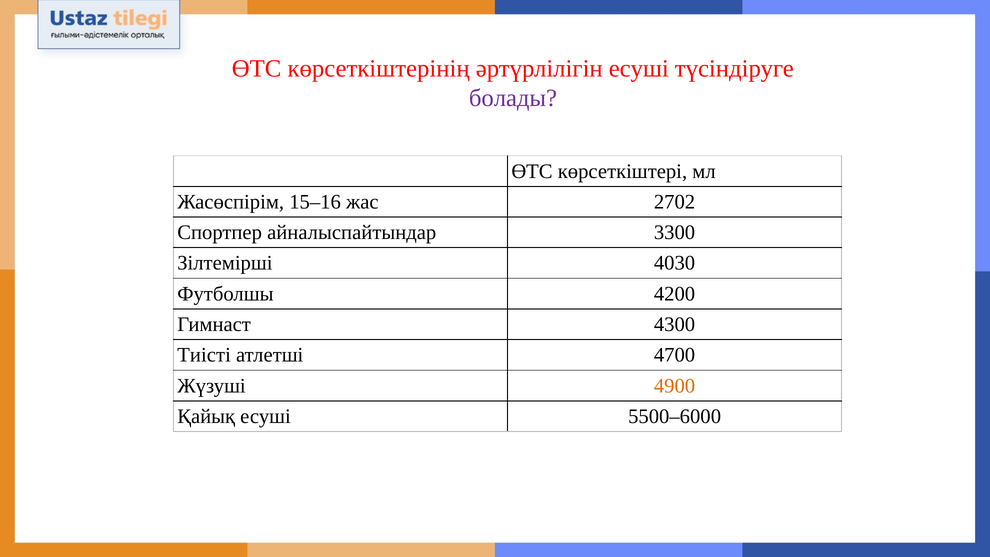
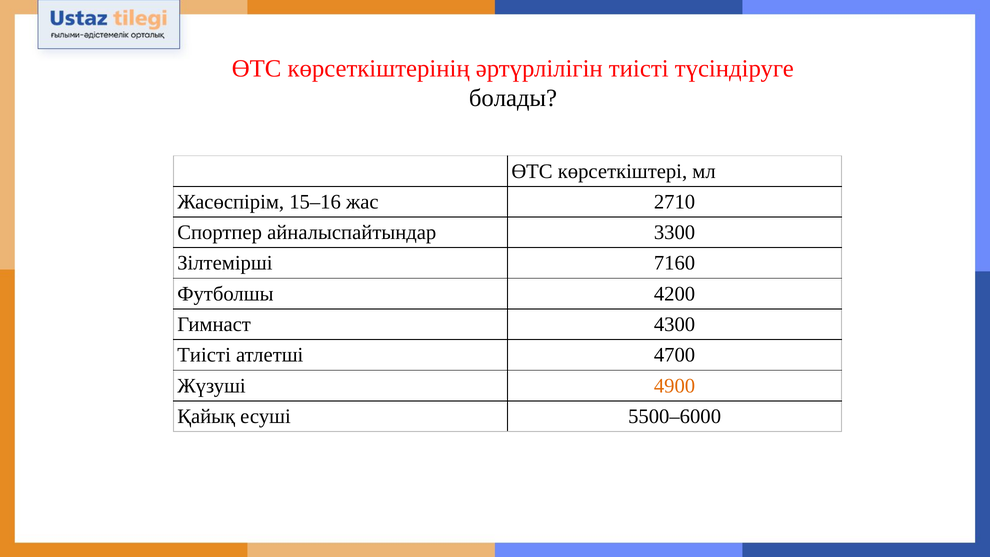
әртүрлілігін есуші: есуші -> тиісті (639, 68)
болады colour: purple -> black (513, 98)
2702: 2702 -> 2710 (675, 202)
4030: 4030 -> 7160 (675, 263)
